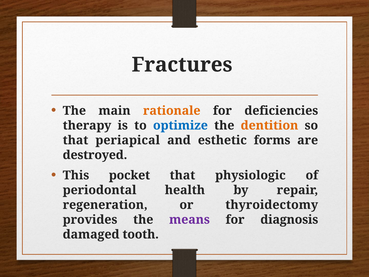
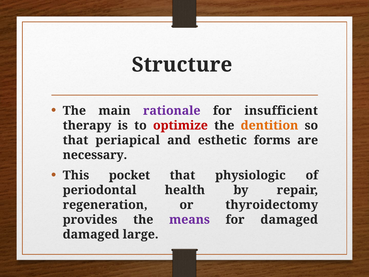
Fractures: Fractures -> Structure (182, 65)
rationale colour: orange -> purple (172, 111)
deficiencies: deficiencies -> insufficient (281, 111)
optimize colour: blue -> red (180, 125)
destroyed: destroyed -> necessary (95, 155)
for diagnosis: diagnosis -> damaged (289, 219)
tooth: tooth -> large (141, 234)
